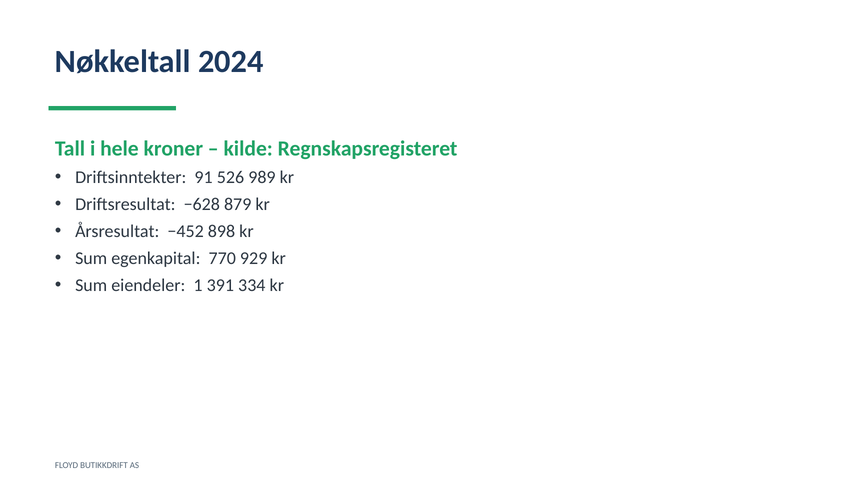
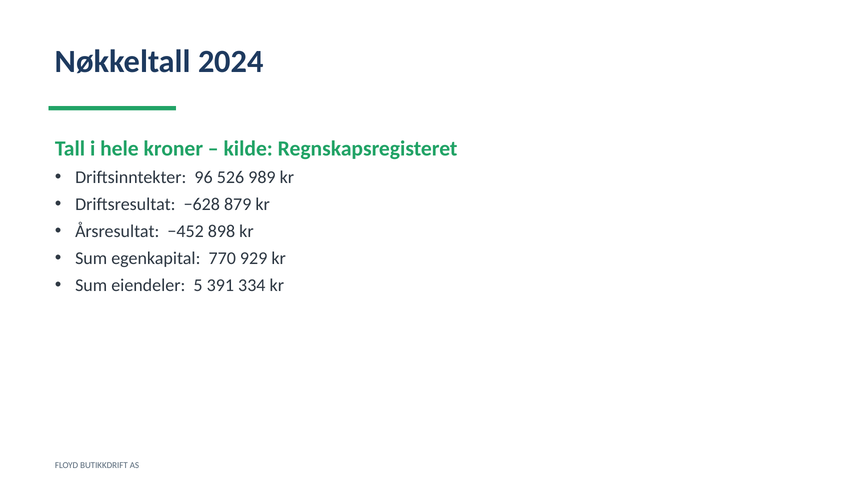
91: 91 -> 96 (204, 177)
1: 1 -> 5 (198, 285)
